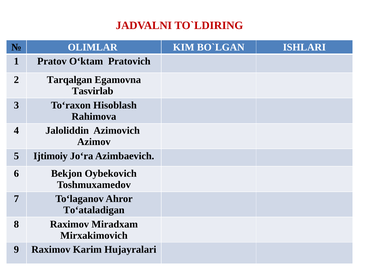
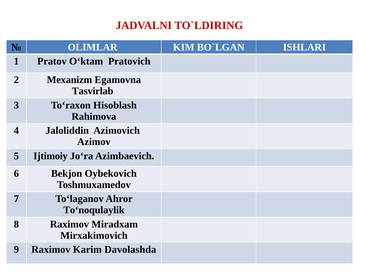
Tarqalgan: Tarqalgan -> Mexanizm (69, 80)
To‘ataladigan: To‘ataladigan -> To‘noqulaylik (94, 210)
Hujayralari: Hujayralari -> Davolashda (130, 249)
